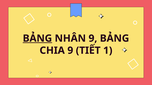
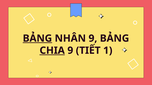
CHIA underline: none -> present (52, 51)
